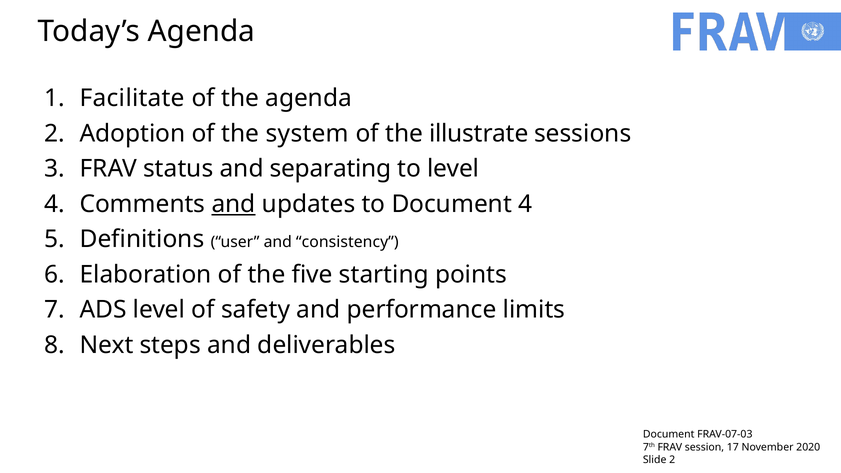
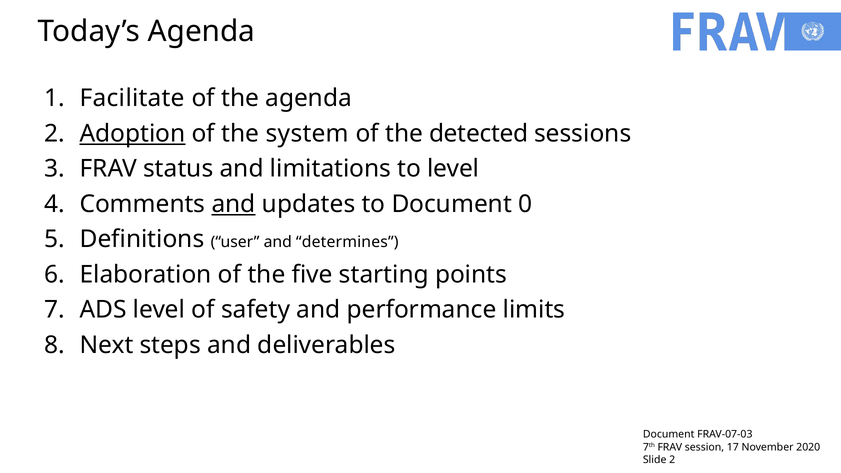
Adoption underline: none -> present (132, 134)
illustrate: illustrate -> detected (479, 134)
separating: separating -> limitations (330, 169)
Document 4: 4 -> 0 (525, 204)
consistency: consistency -> determines (347, 242)
